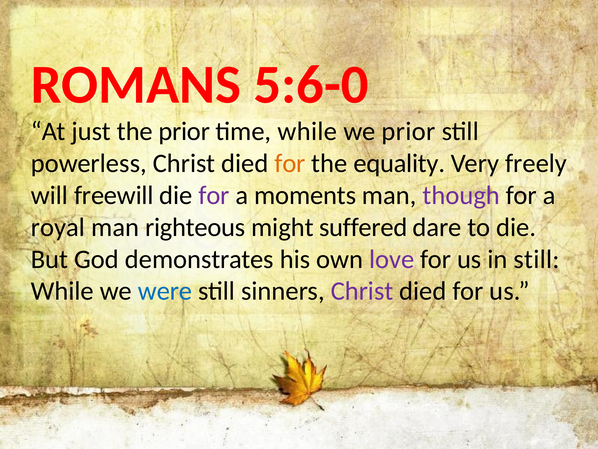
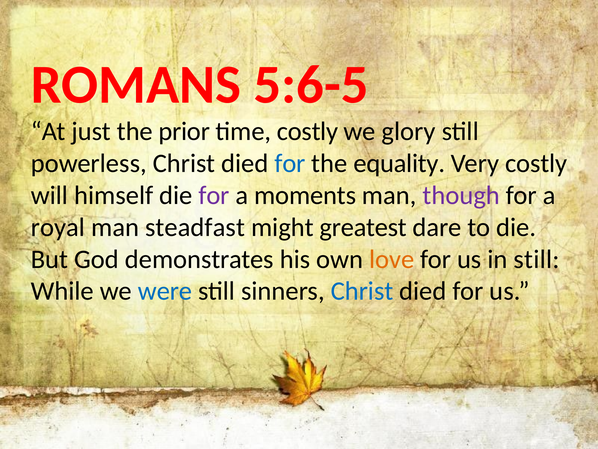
5:6-0: 5:6-0 -> 5:6-5 (311, 84)
time while: while -> costly (308, 131)
we prior: prior -> glory (409, 131)
for colour: orange -> blue (290, 163)
Very freely: freely -> costly (536, 163)
freewill: freewill -> himself (114, 195)
righteous: righteous -> steadfast (195, 227)
suffered: suffered -> greatest (363, 227)
love colour: purple -> orange (392, 259)
Christ colour: purple -> blue (362, 291)
